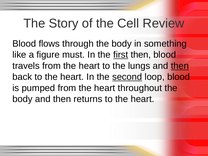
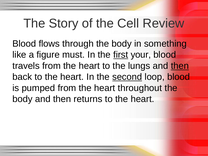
first then: then -> your (141, 55)
